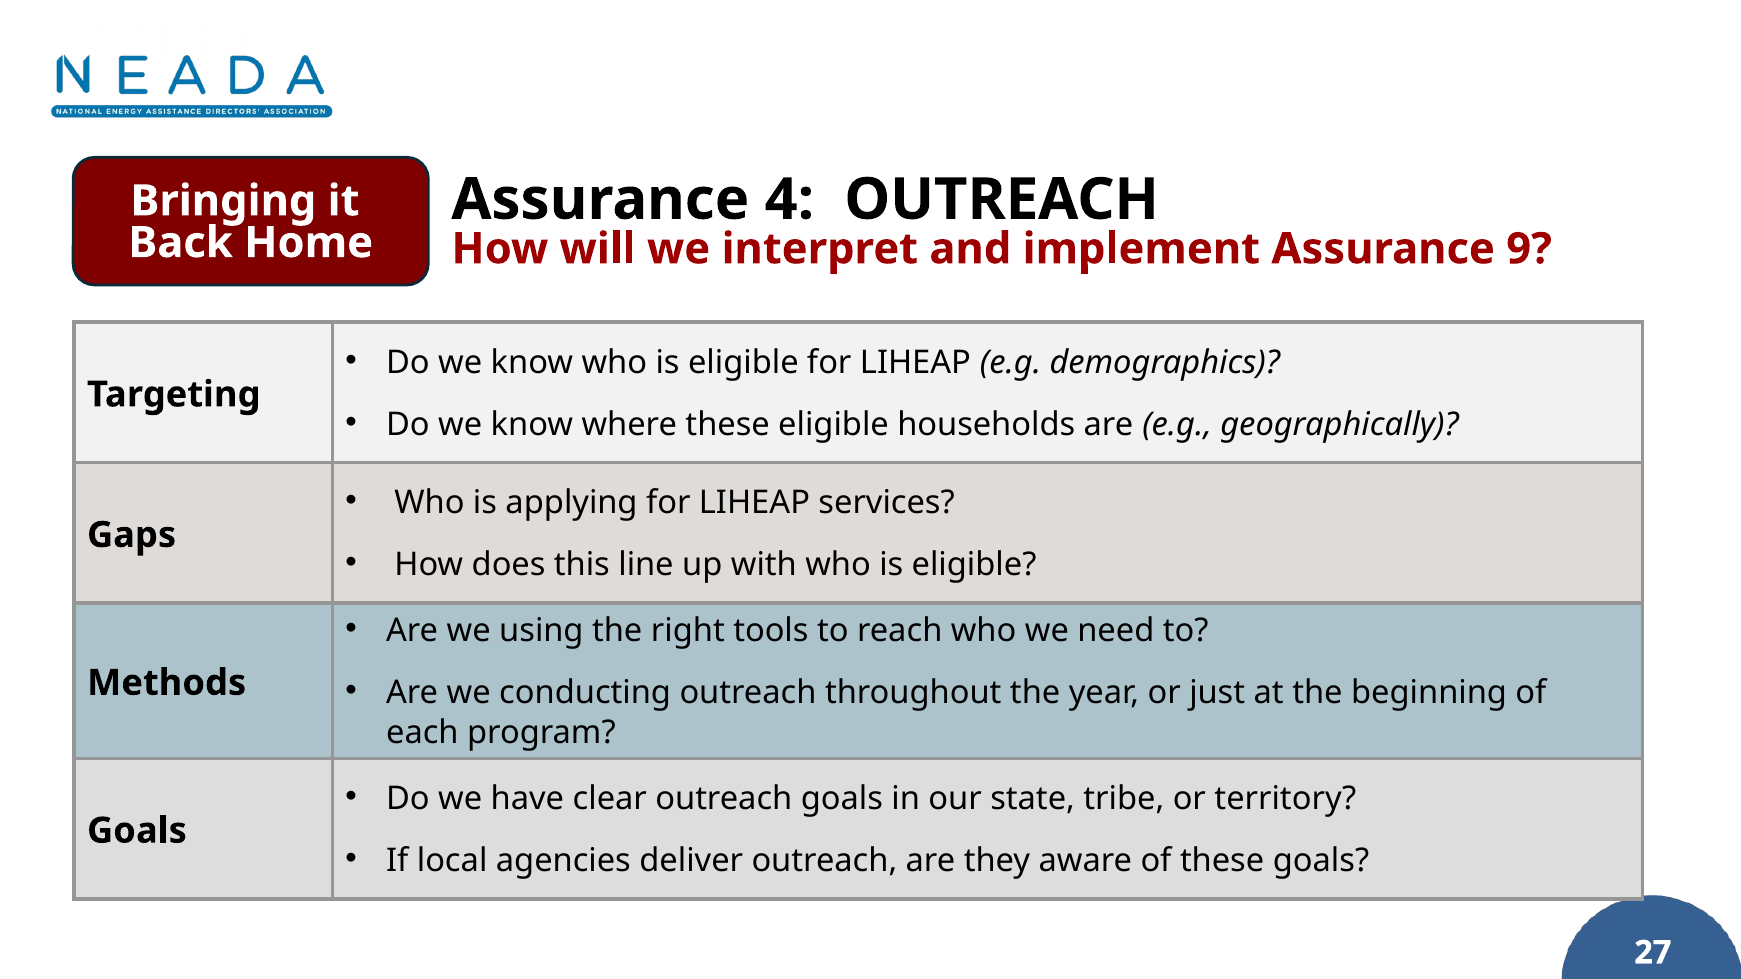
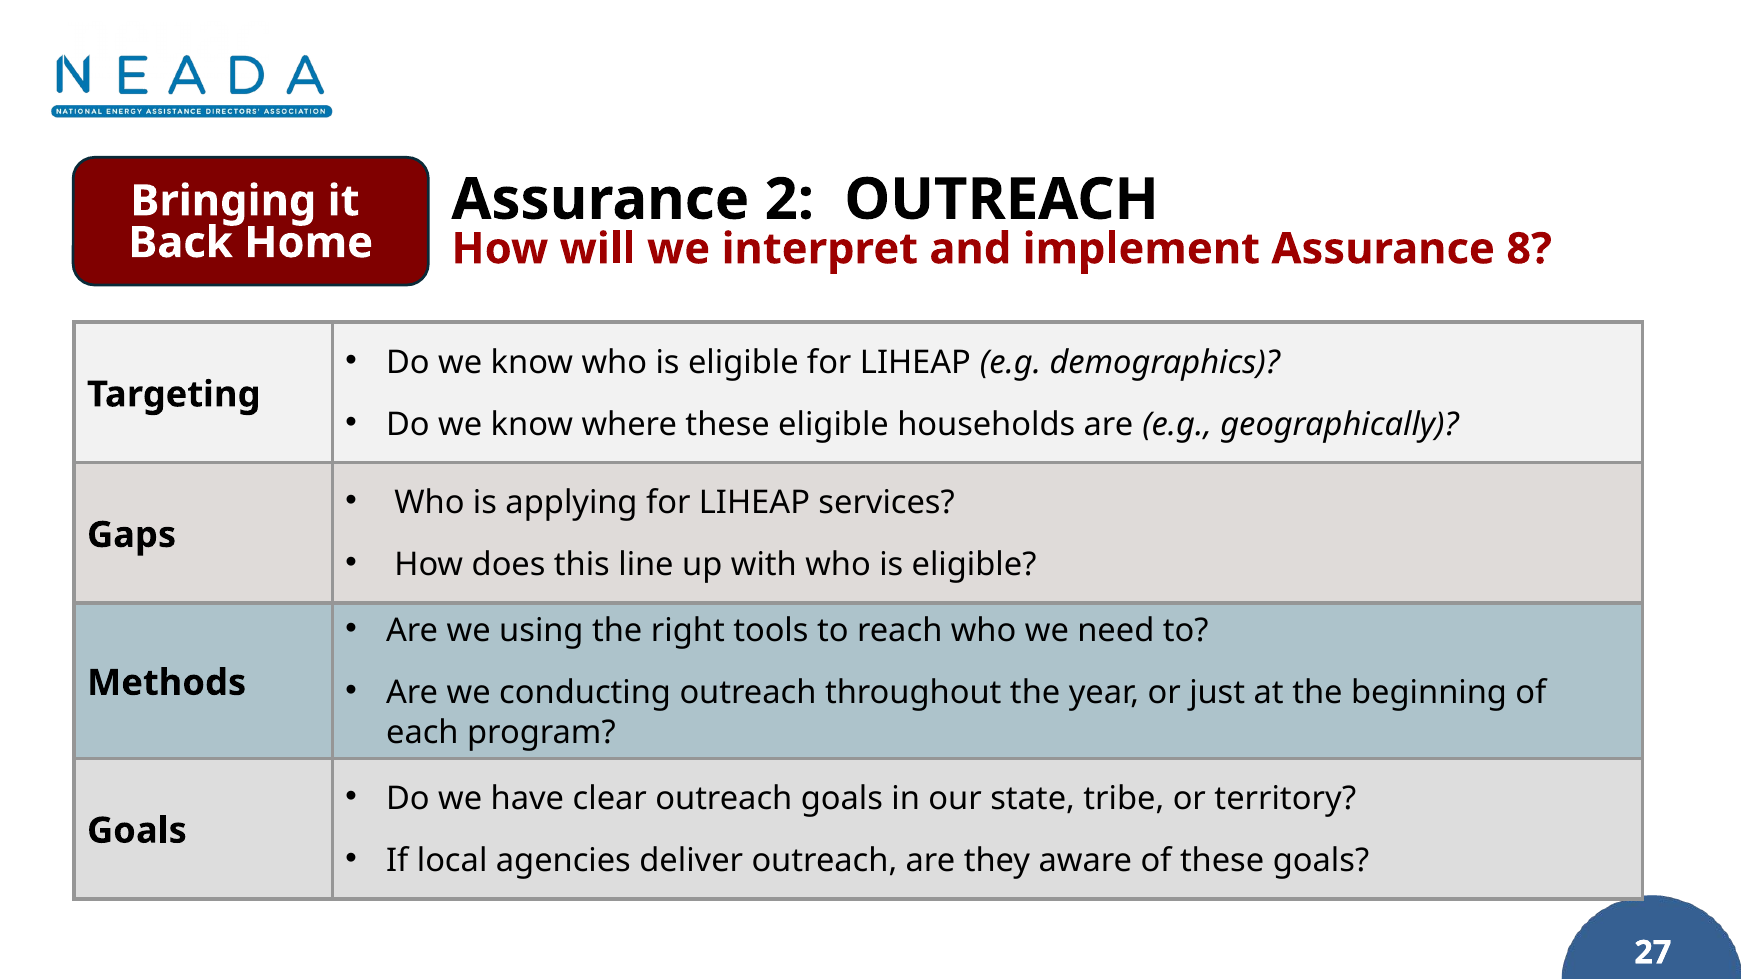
4: 4 -> 2 (789, 200)
9: 9 -> 8 (1529, 249)
